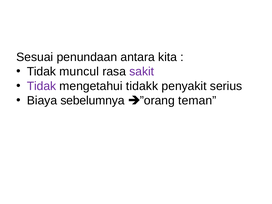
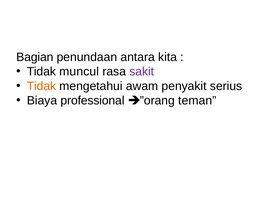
Sesuai: Sesuai -> Bagian (35, 57)
Tidak colour: purple -> orange (41, 86)
tidakk: tidakk -> awam (142, 86)
sebelumnya: sebelumnya -> professional (92, 101)
